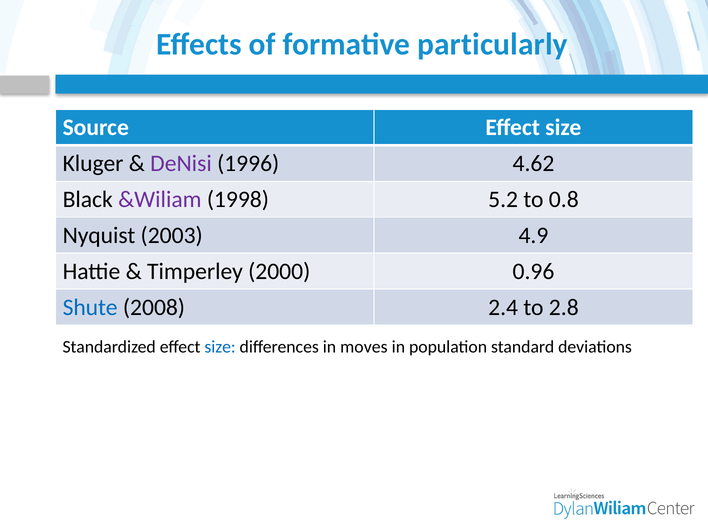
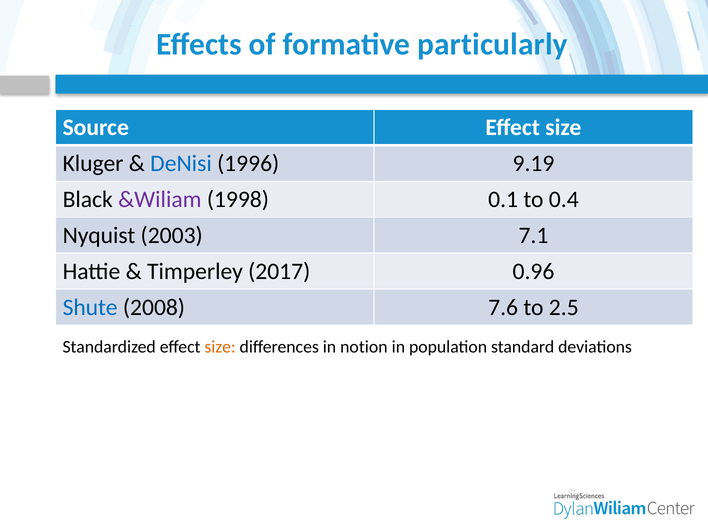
DeNisi colour: purple -> blue (181, 164)
4.62: 4.62 -> 9.19 (533, 164)
5.2: 5.2 -> 0.1 (503, 200)
0.8: 0.8 -> 0.4 (564, 200)
4.9: 4.9 -> 7.1 (533, 235)
2000: 2000 -> 2017 (279, 271)
2.4: 2.4 -> 7.6 (503, 307)
2.8: 2.8 -> 2.5 (564, 307)
size colour: blue -> orange (220, 347)
moves: moves -> notion (364, 347)
